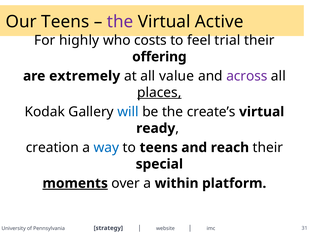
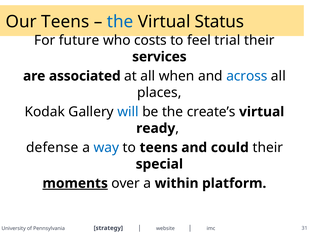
the colour: purple -> blue (120, 22)
Active: Active -> Status (219, 22)
highly: highly -> future (79, 40)
offering: offering -> services (159, 57)
extremely: extremely -> associated (85, 76)
value: value -> when (177, 76)
across colour: purple -> blue (247, 76)
places underline: present -> none (159, 92)
creation: creation -> defense (52, 147)
reach: reach -> could (230, 147)
